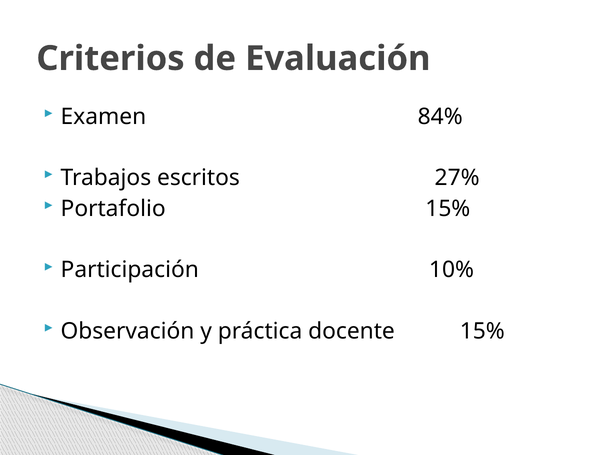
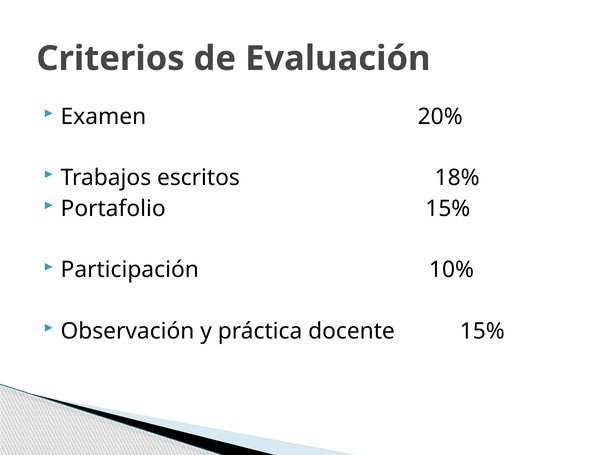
84%: 84% -> 20% (440, 117)
27%: 27% -> 18% (457, 178)
